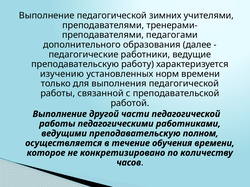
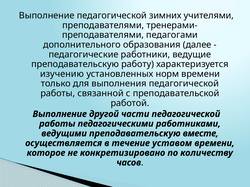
полном: полном -> вместе (201, 134)
обучения: обучения -> уставом (172, 144)
